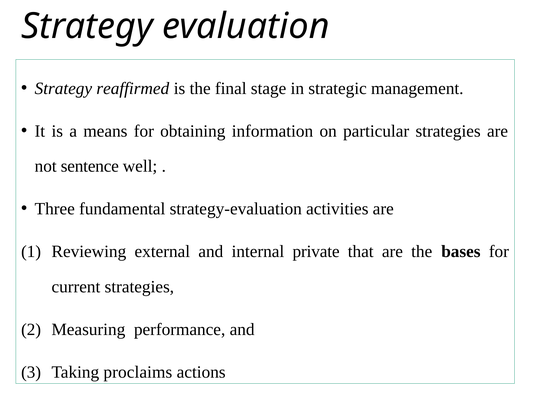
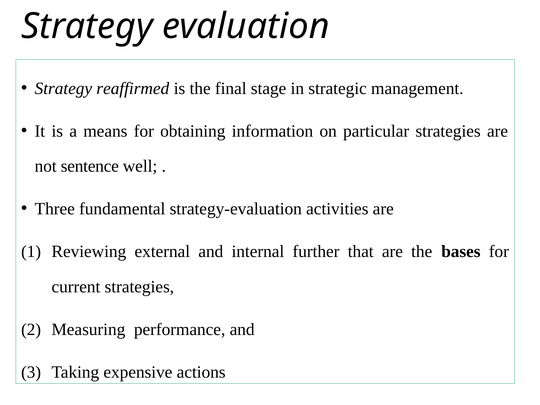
private: private -> further (316, 252)
proclaims: proclaims -> expensive (138, 372)
